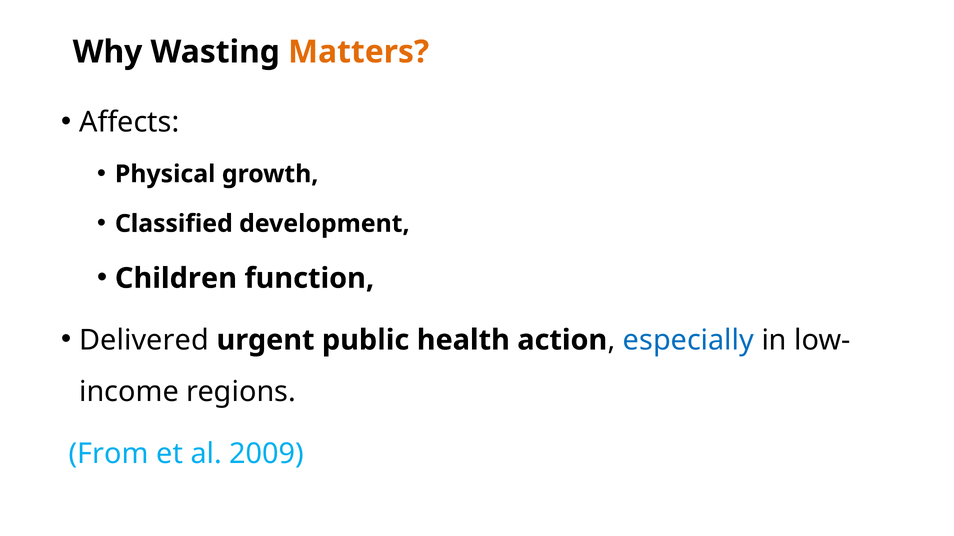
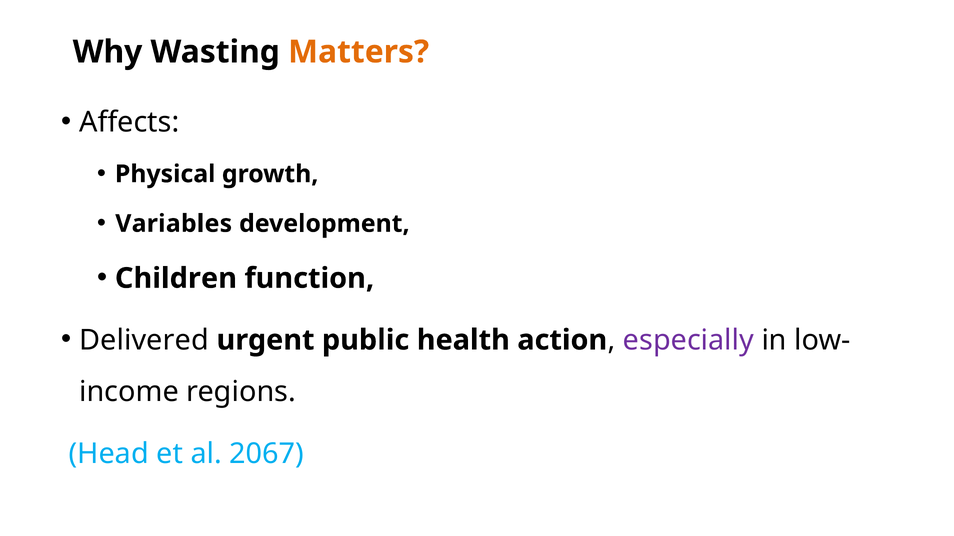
Classified: Classified -> Variables (174, 224)
especially colour: blue -> purple (688, 340)
From: From -> Head (109, 454)
2009: 2009 -> 2067 (267, 454)
